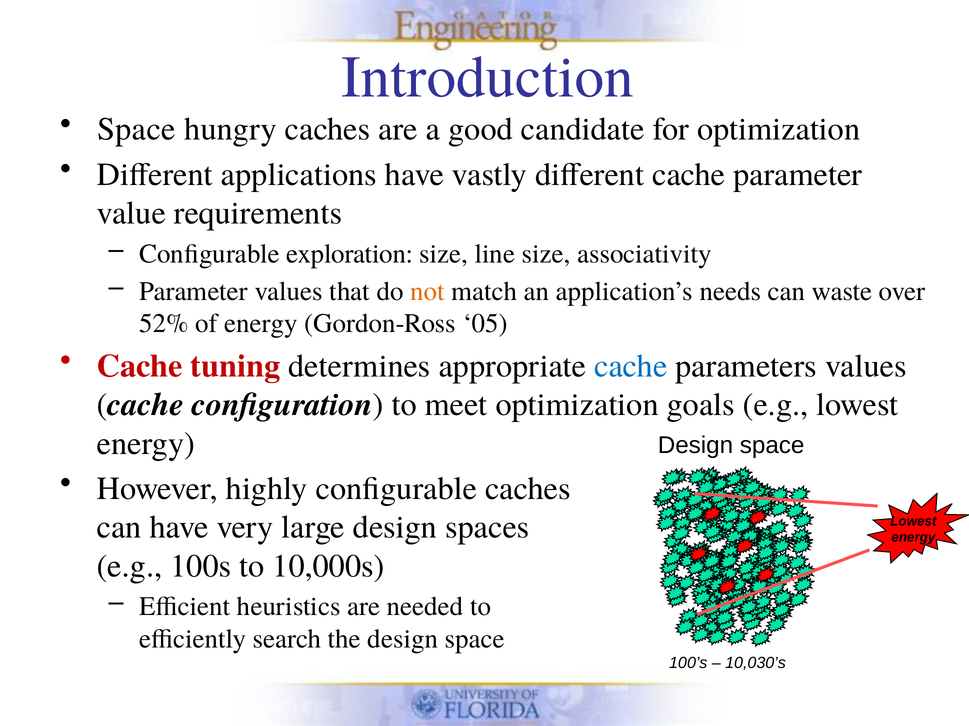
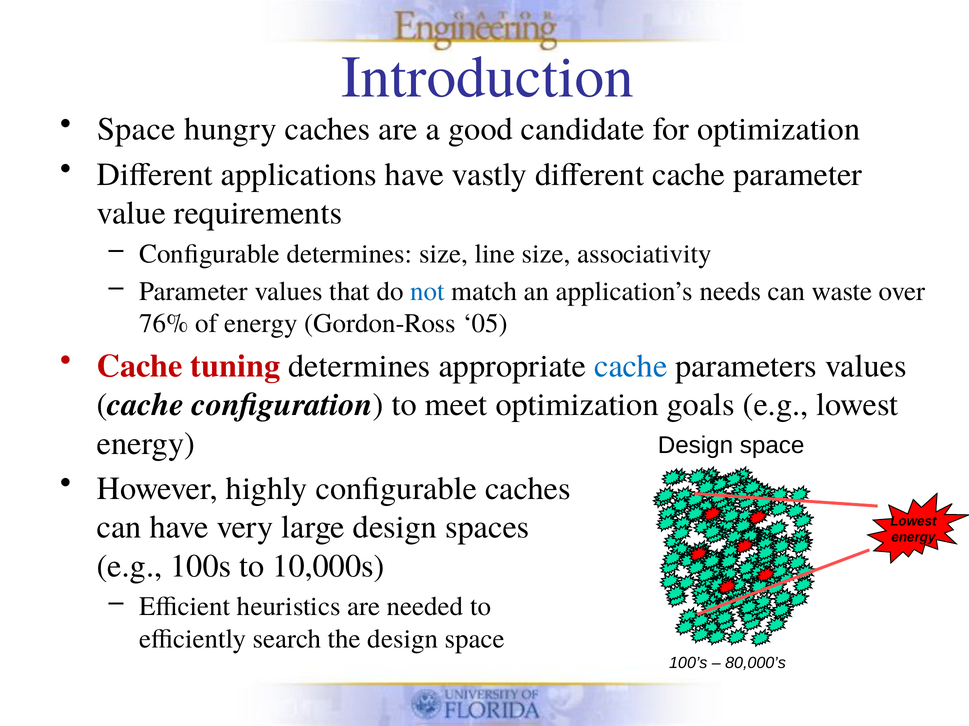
Configurable exploration: exploration -> determines (349, 254)
not colour: orange -> blue (427, 292)
52%: 52% -> 76% (164, 324)
10,030’s: 10,030’s -> 80,000’s (756, 664)
